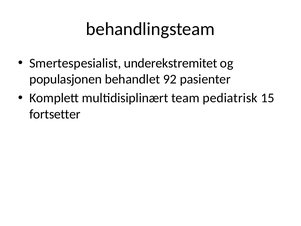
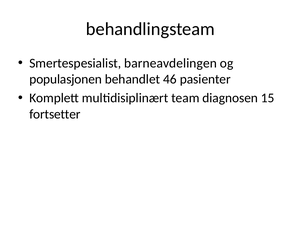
underekstremitet: underekstremitet -> barneavdelingen (171, 63)
92: 92 -> 46 (170, 79)
pediatrisk: pediatrisk -> diagnosen (230, 98)
